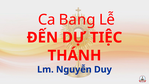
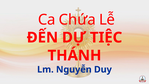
Bang: Bang -> Chứa (77, 20)
